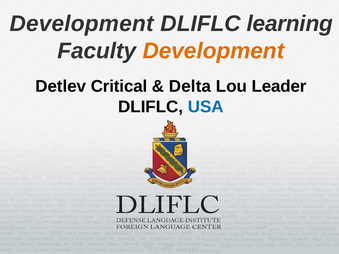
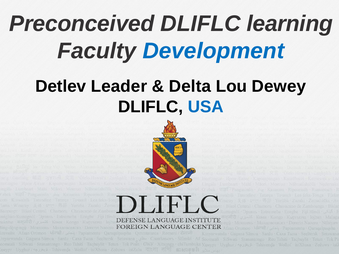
Development: Development -> Preconceived (82, 24)
Development colour: orange -> blue (213, 51)
Critical: Critical -> Leader (119, 86)
Leader: Leader -> Dewey (279, 86)
